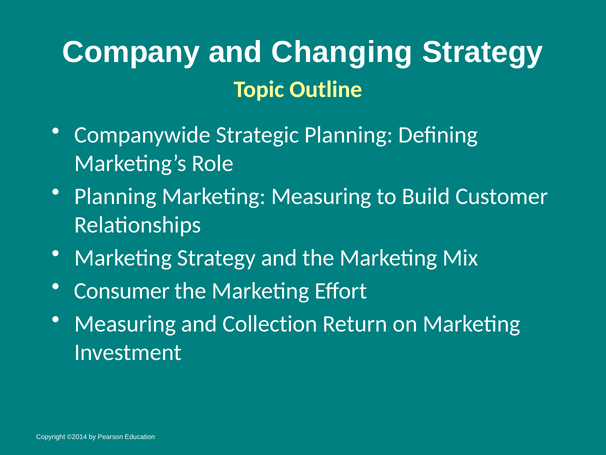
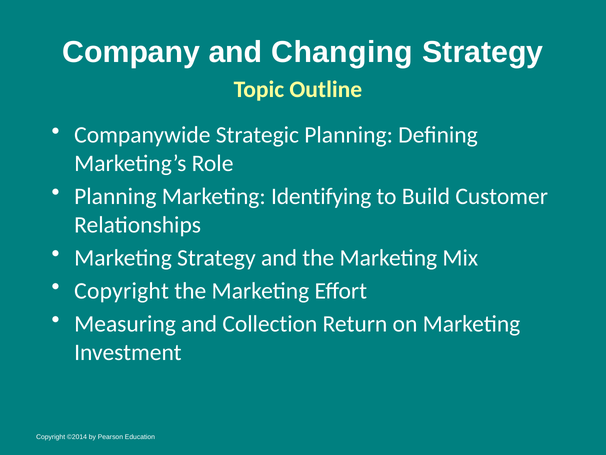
Marketing Measuring: Measuring -> Identifying (321, 196)
Consumer: Consumer -> Copyright (122, 291)
